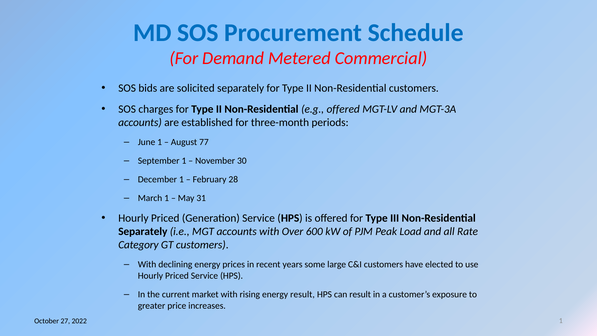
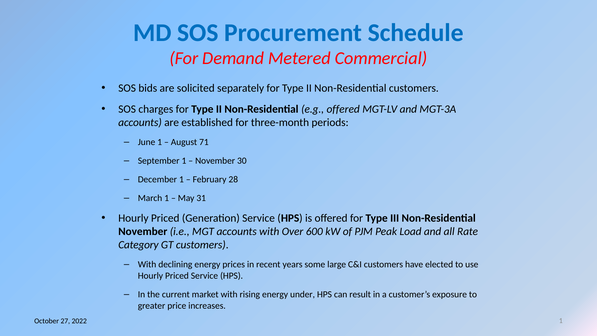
77: 77 -> 71 (204, 142)
Separately: Separately -> November (143, 231)
energy result: result -> under (303, 294)
